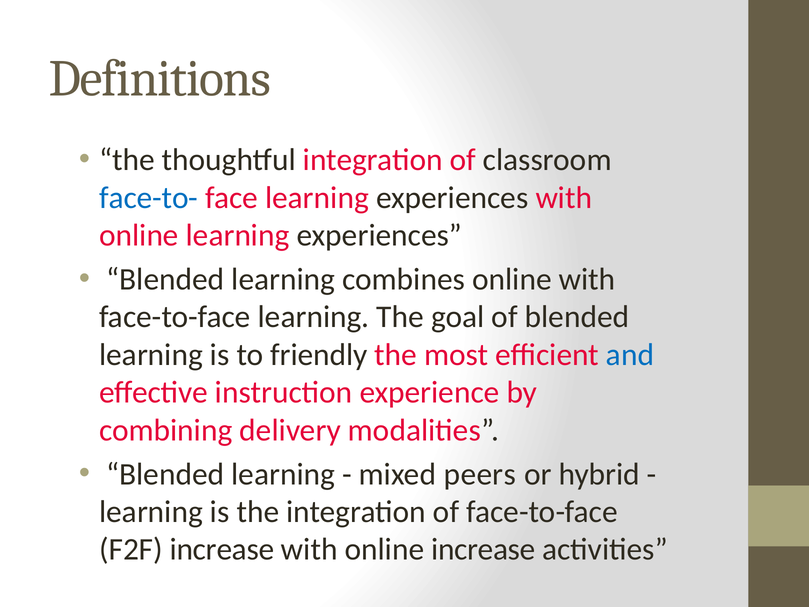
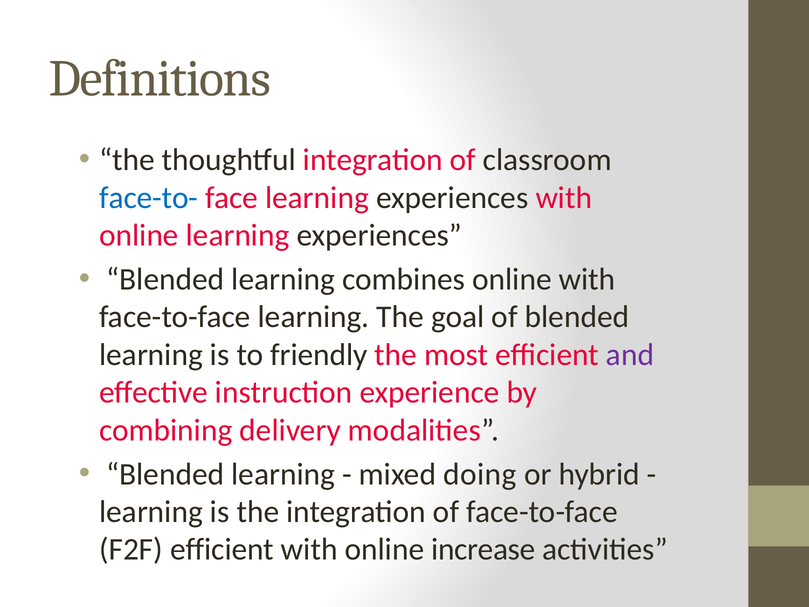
and colour: blue -> purple (630, 355)
peers: peers -> doing (480, 474)
F2F increase: increase -> efficient (222, 549)
